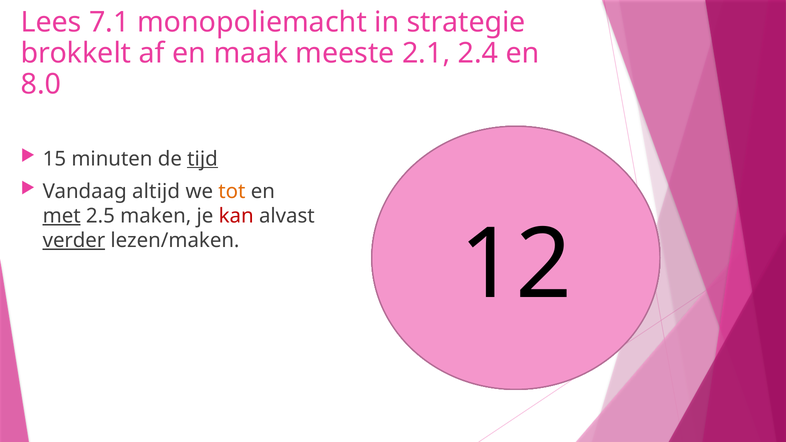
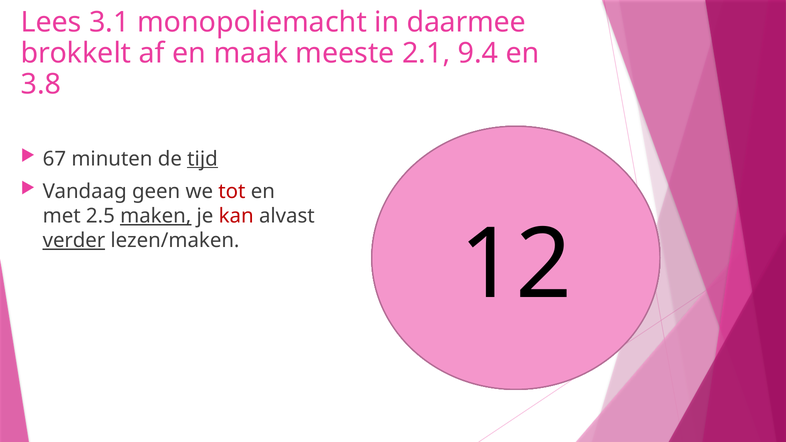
7.1: 7.1 -> 3.1 (109, 22)
strategie: strategie -> daarmee (466, 22)
2.4: 2.4 -> 9.4 (478, 53)
8.0: 8.0 -> 3.8 (41, 84)
15: 15 -> 67 (54, 159)
altijd: altijd -> geen (156, 192)
tot colour: orange -> red (232, 192)
met underline: present -> none (62, 216)
maken underline: none -> present (156, 216)
